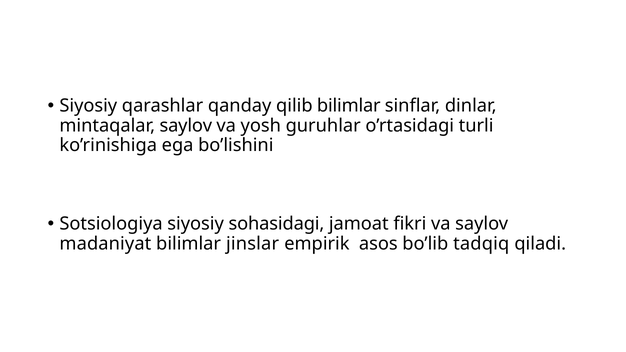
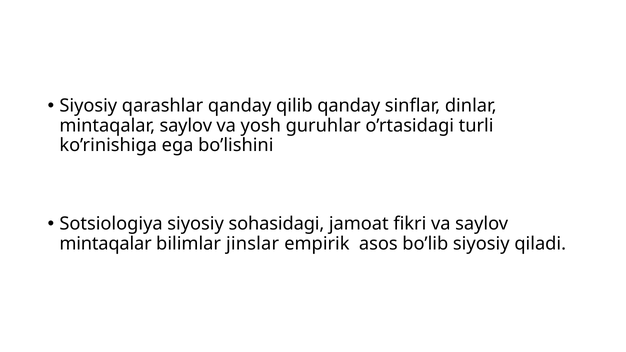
qilib bilimlar: bilimlar -> qanday (349, 106)
madaniyat: madaniyat -> mintaqalar (106, 244)
bo’lib tadqiq: tadqiq -> siyosiy (481, 244)
